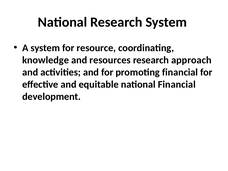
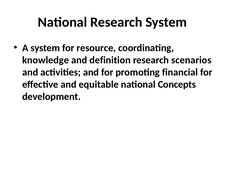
resources: resources -> definition (110, 60)
approach: approach -> scenarios (191, 60)
national Financial: Financial -> Concepts (177, 84)
